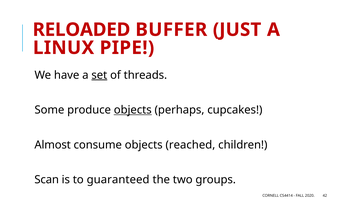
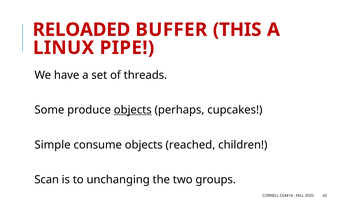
JUST: JUST -> THIS (237, 30)
set underline: present -> none (99, 75)
Almost: Almost -> Simple (53, 144)
guaranteed: guaranteed -> unchanging (118, 179)
